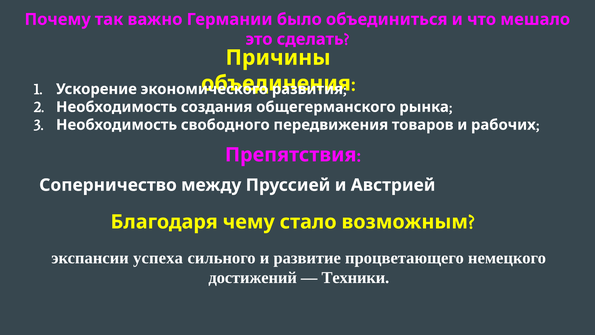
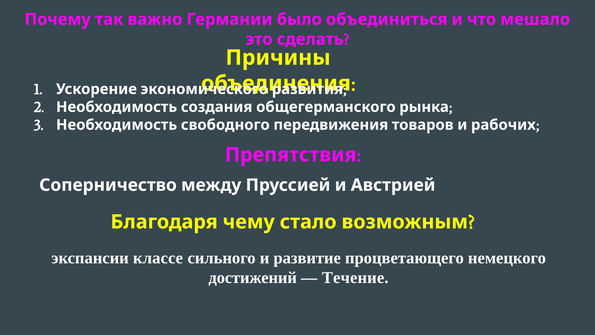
успеха: успеха -> классе (158, 258)
Техники: Техники -> Течение (355, 278)
